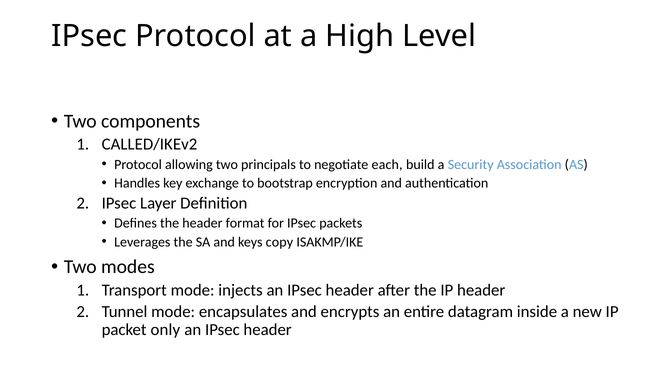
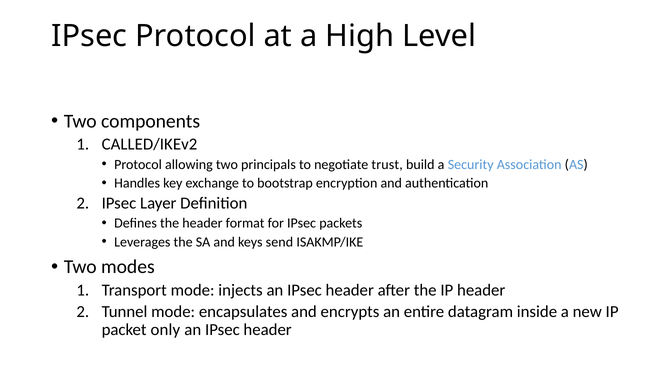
each: each -> trust (387, 164)
copy: copy -> send (279, 242)
